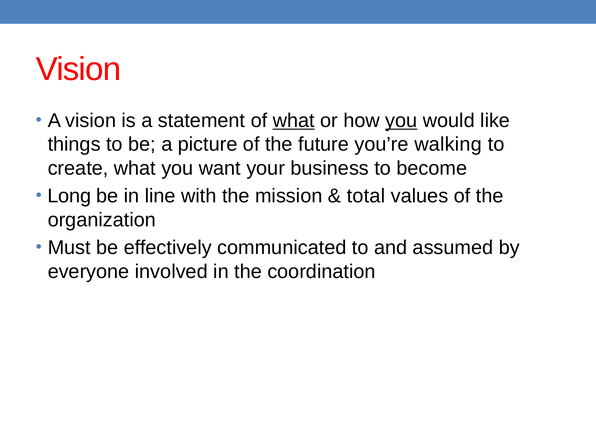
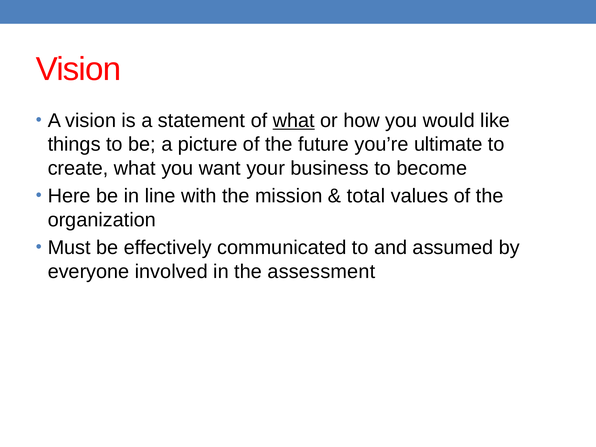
you underline: present -> none (401, 121)
walking: walking -> ultimate (448, 144)
Long: Long -> Here (69, 196)
coordination: coordination -> assessment (321, 272)
